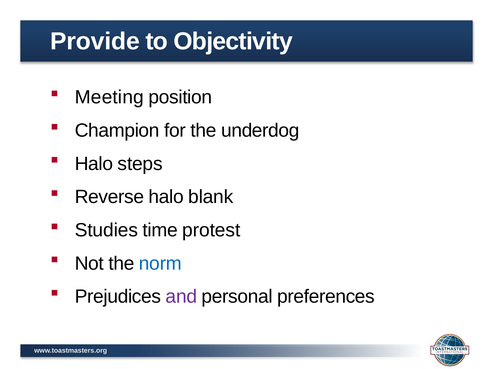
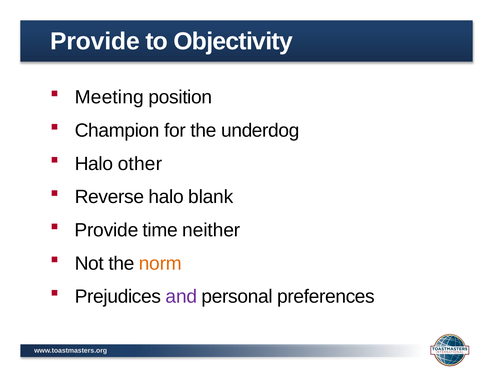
steps: steps -> other (140, 164)
Studies: Studies -> Provide (106, 231)
protest: protest -> neither (211, 231)
norm colour: blue -> orange (160, 264)
